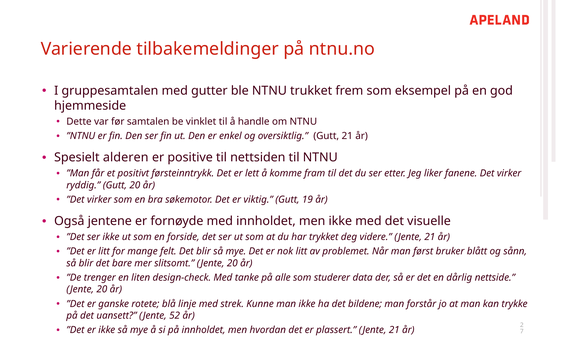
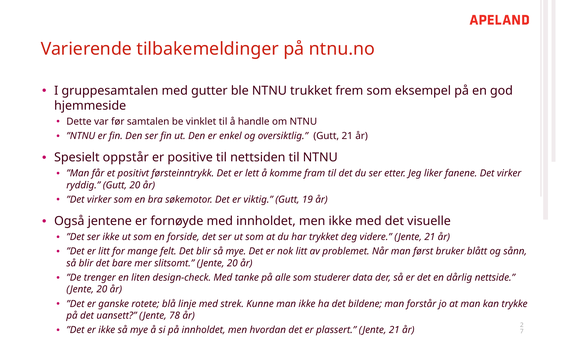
alderen: alderen -> oppstår (126, 158)
52: 52 -> 78 (175, 316)
